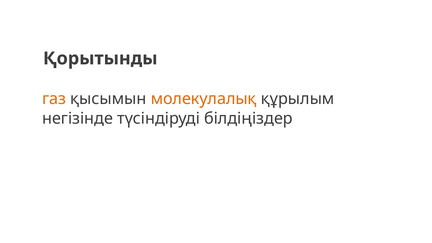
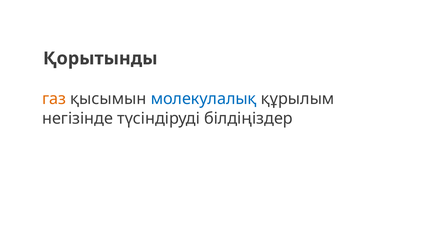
молекулалық colour: orange -> blue (204, 99)
